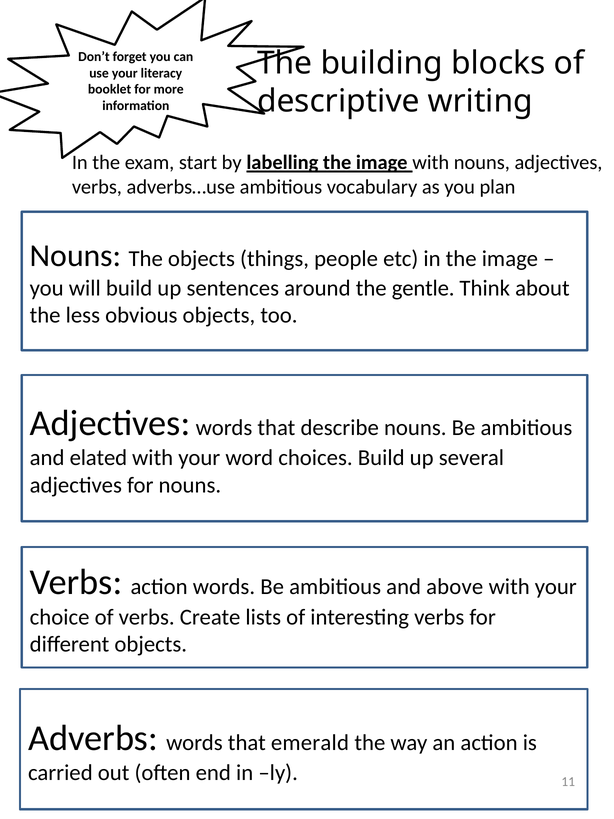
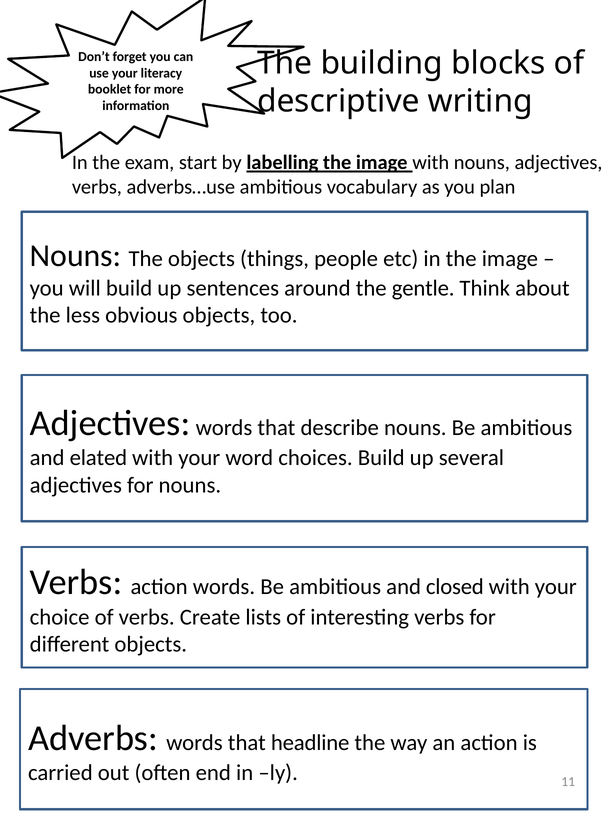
above: above -> closed (455, 587)
emerald: emerald -> headline (310, 742)
